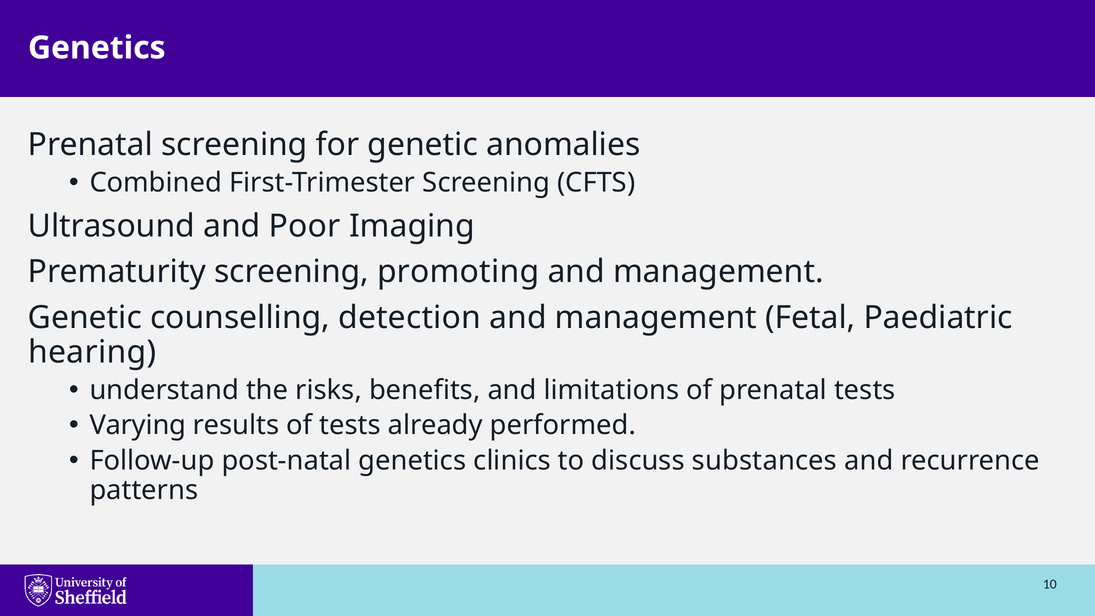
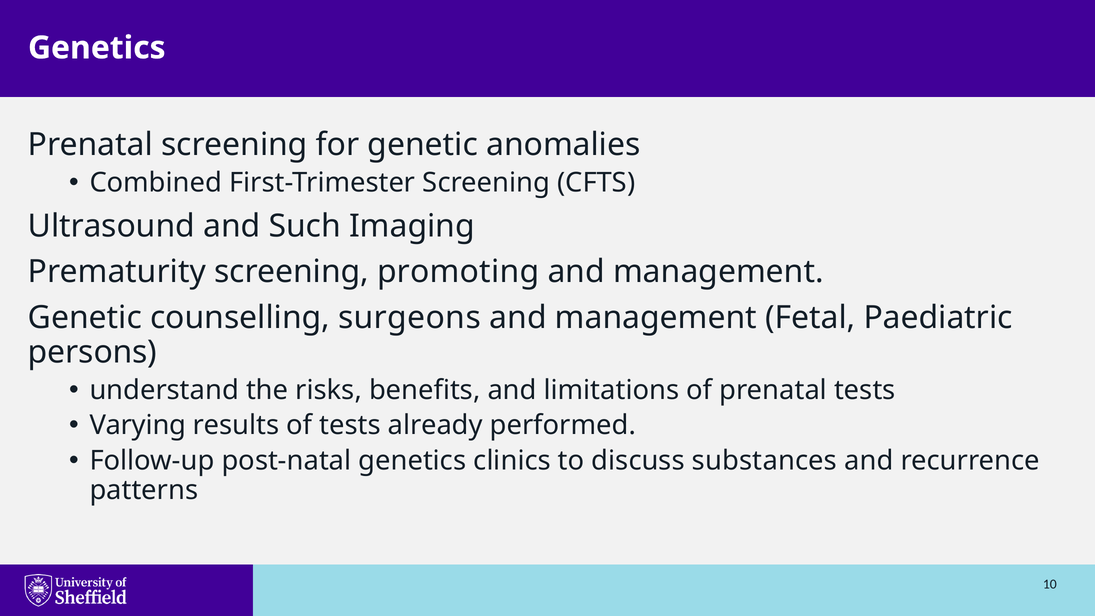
Poor: Poor -> Such (305, 226)
detection: detection -> surgeons (410, 318)
hearing: hearing -> persons (92, 352)
